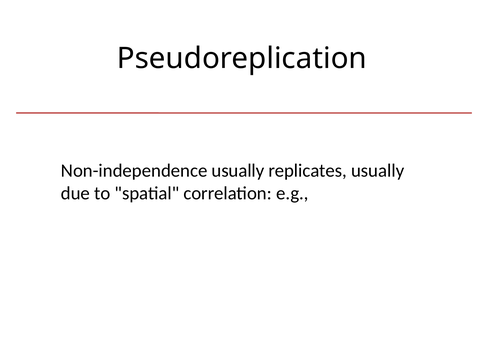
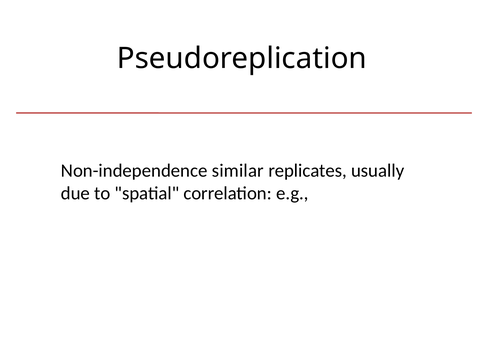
Non-independence usually: usually -> similar (238, 171)
